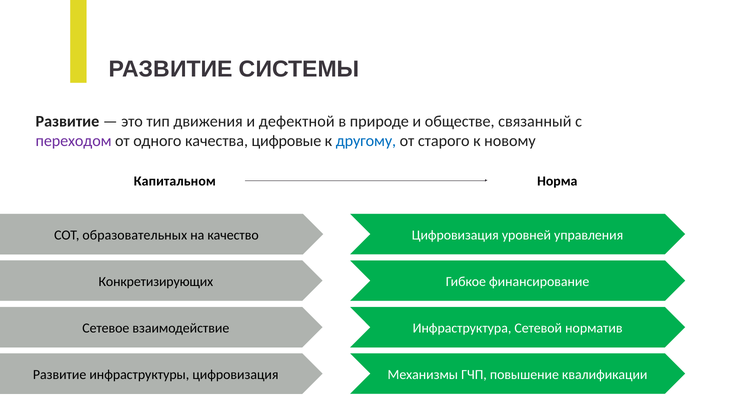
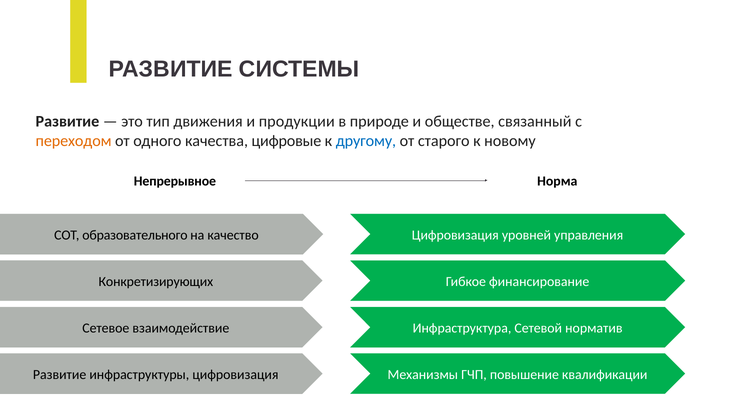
дефектной: дефектной -> продукции (297, 121)
переходом colour: purple -> orange (74, 141)
Капитальном: Капитальном -> Непрерывное (175, 181)
образовательных: образовательных -> образовательного (135, 235)
